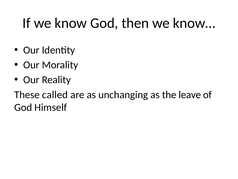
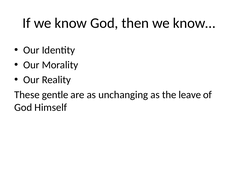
called: called -> gentle (55, 94)
